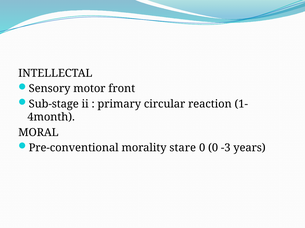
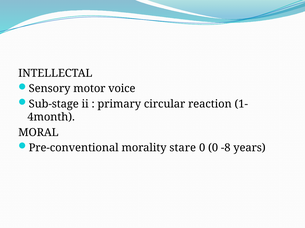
front: front -> voice (122, 89)
-3: -3 -> -8 (226, 148)
